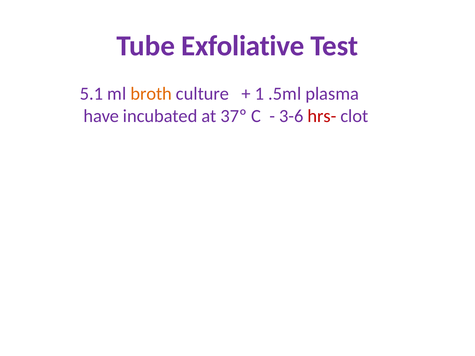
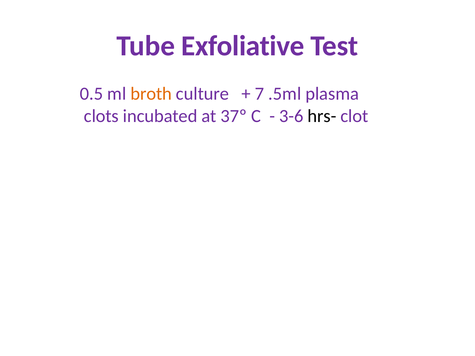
5.1: 5.1 -> 0.5 (92, 94)
1: 1 -> 7 (259, 94)
have: have -> clots (101, 116)
hrs- colour: red -> black (322, 116)
